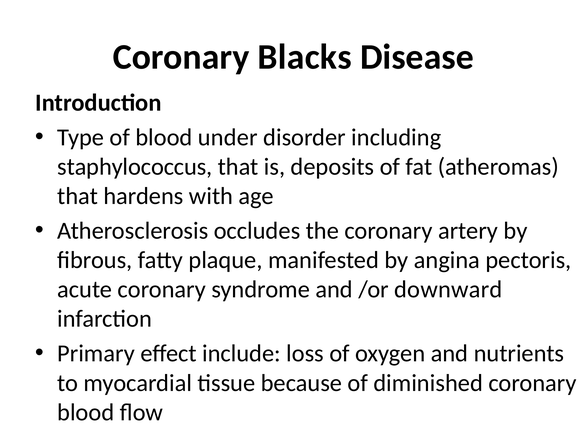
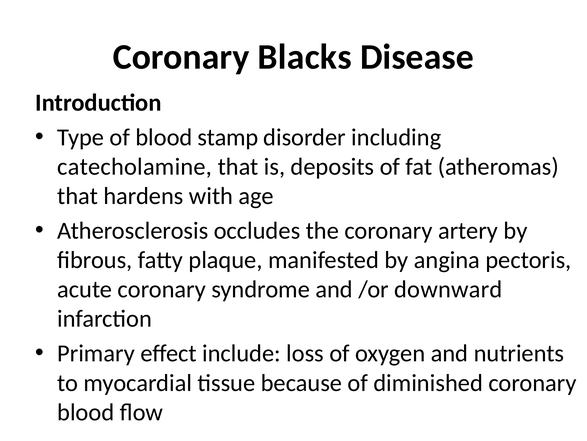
under: under -> stamp (228, 137)
staphylococcus: staphylococcus -> catecholamine (135, 166)
